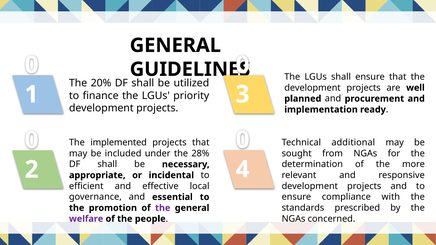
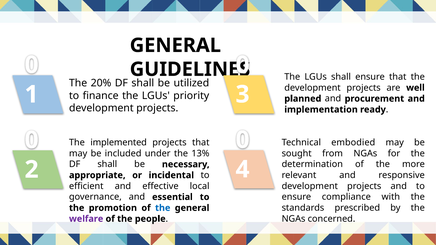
additional: additional -> embodied (353, 143)
28%: 28% -> 13% (200, 154)
the colour: purple -> blue (163, 208)
